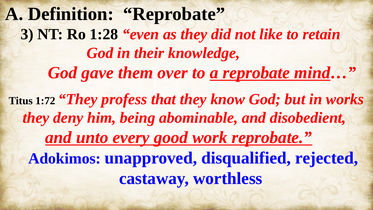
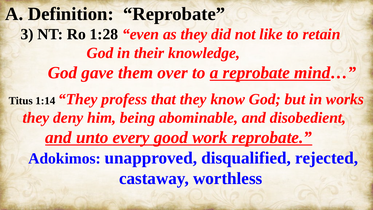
1:72: 1:72 -> 1:14 (45, 101)
